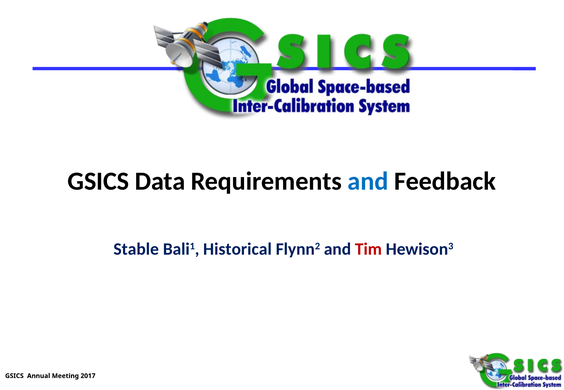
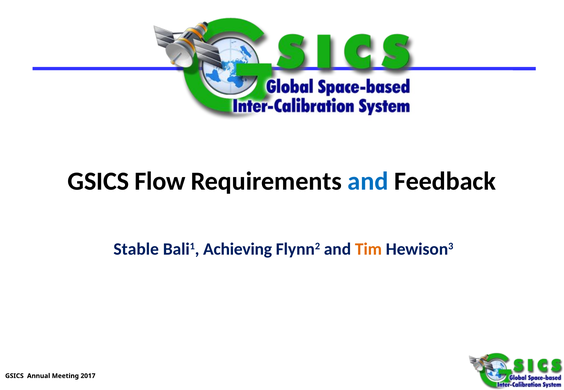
Data: Data -> Flow (160, 181)
Historical: Historical -> Achieving (238, 249)
Tim colour: red -> orange (368, 249)
